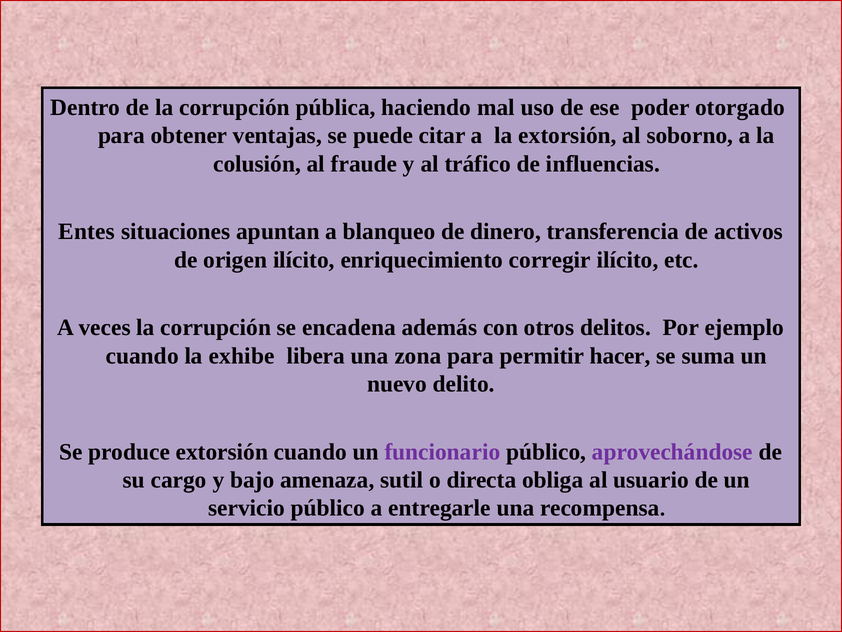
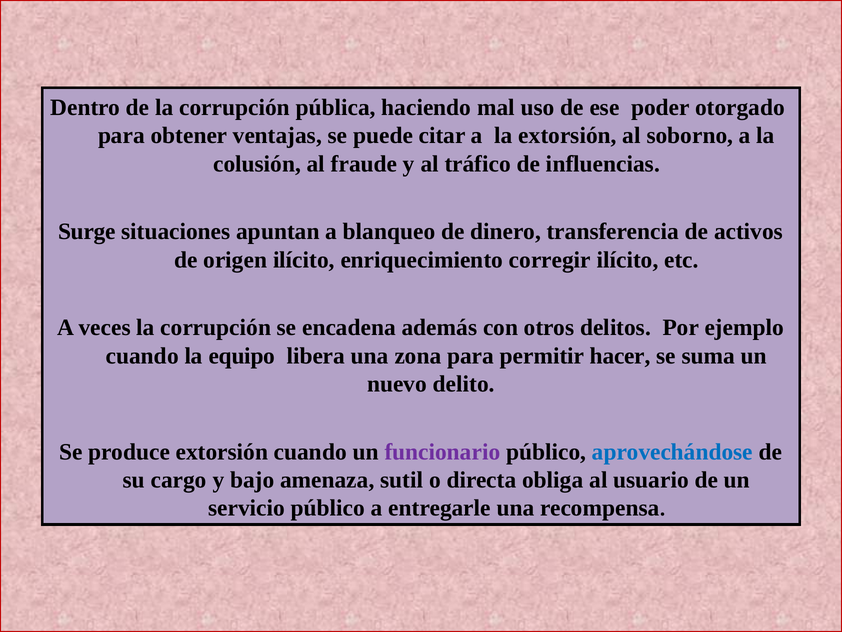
Entes: Entes -> Surge (87, 232)
exhibe: exhibe -> equipo (242, 356)
aprovechándose colour: purple -> blue (672, 451)
